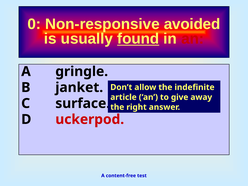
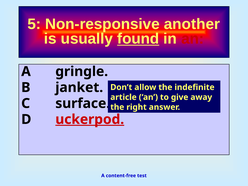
0: 0 -> 5 (34, 24)
avoided: avoided -> another (192, 24)
uckerpod underline: none -> present (90, 119)
